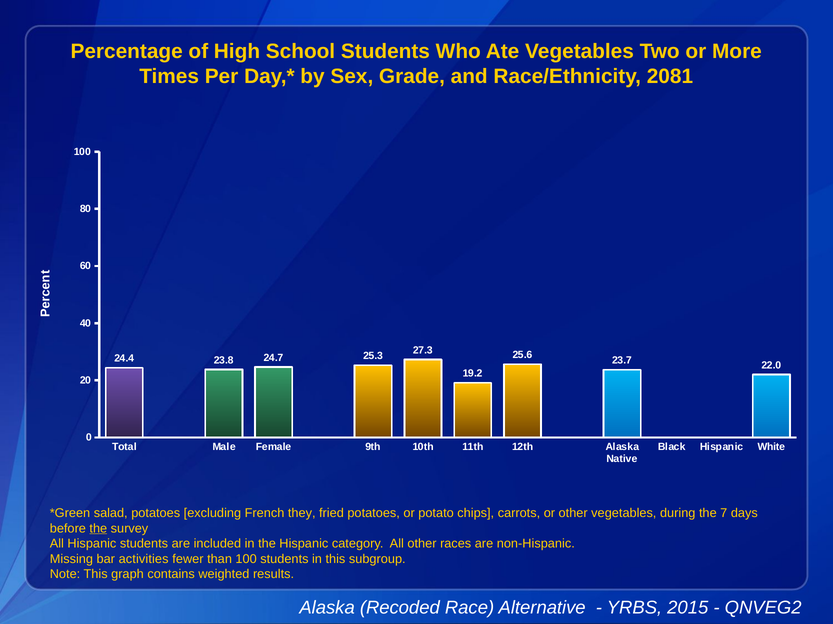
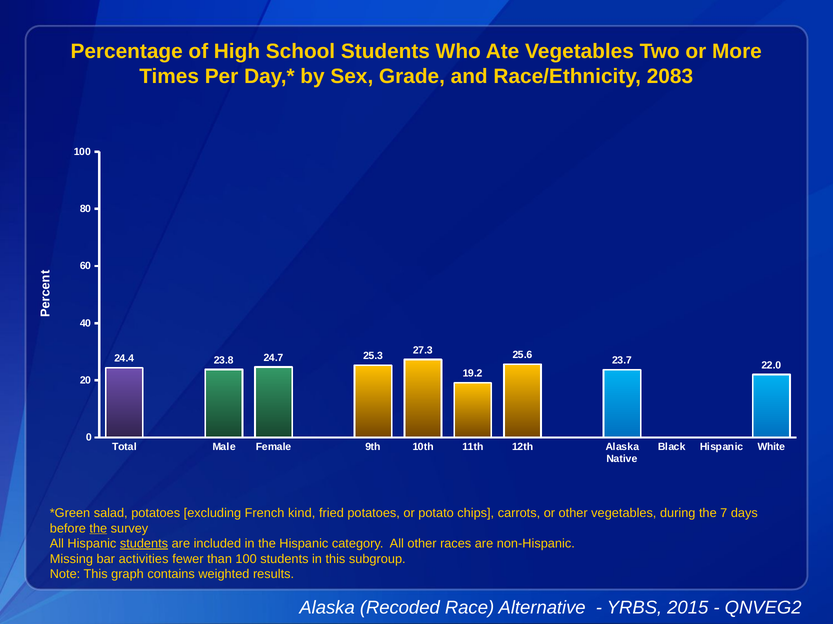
2081: 2081 -> 2083 (670, 76)
they: they -> kind (302, 514)
students underline: none -> present (144, 544)
